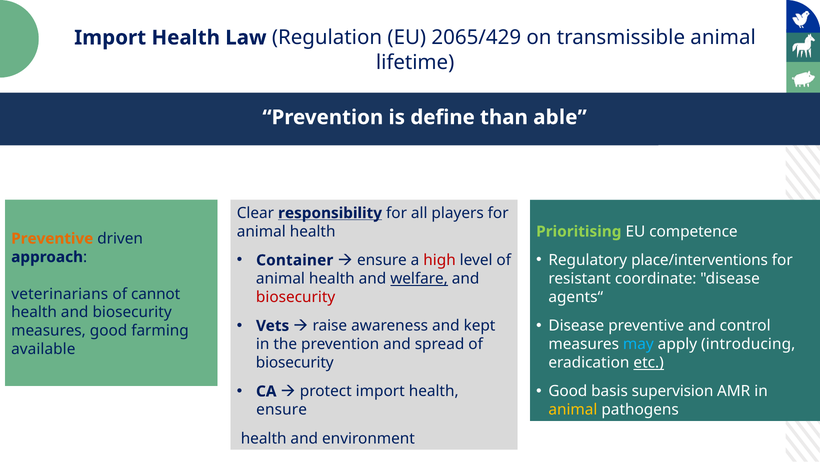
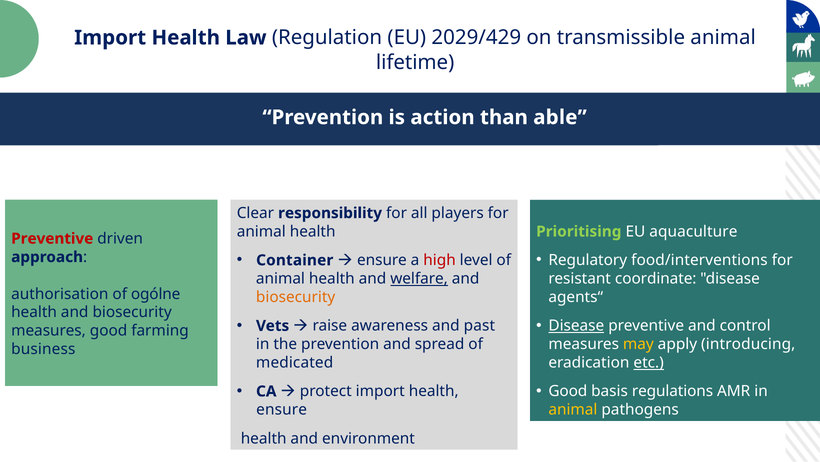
2065/429: 2065/429 -> 2029/429 (476, 38)
define: define -> action (443, 117)
responsibility underline: present -> none (330, 213)
competence: competence -> aquaculture (693, 232)
Preventive colour: orange -> red (52, 239)
place/interventions: place/interventions -> food/interventions (699, 260)
veterinarians: veterinarians -> authorisation (60, 294)
cannot: cannot -> ogólne (156, 294)
biosecurity colour: red -> orange (296, 297)
kept: kept -> past (479, 326)
Disease underline: none -> present (576, 326)
may colour: light blue -> yellow (638, 344)
available: available -> business (43, 349)
biosecurity: biosecurity -> medicated (295, 363)
supervision: supervision -> regulations (673, 391)
